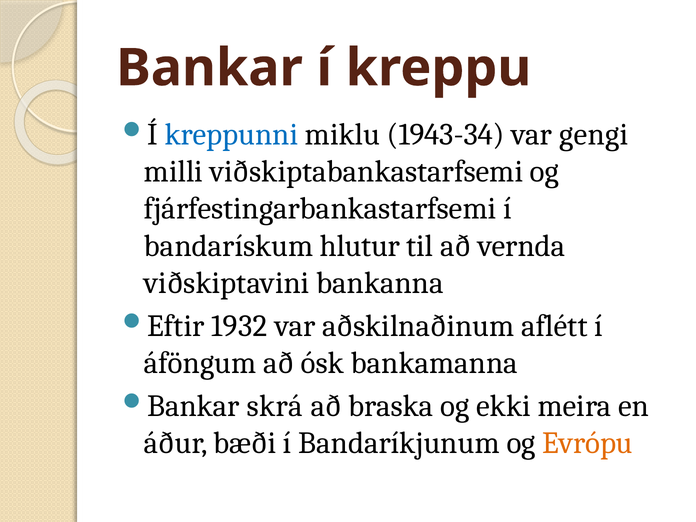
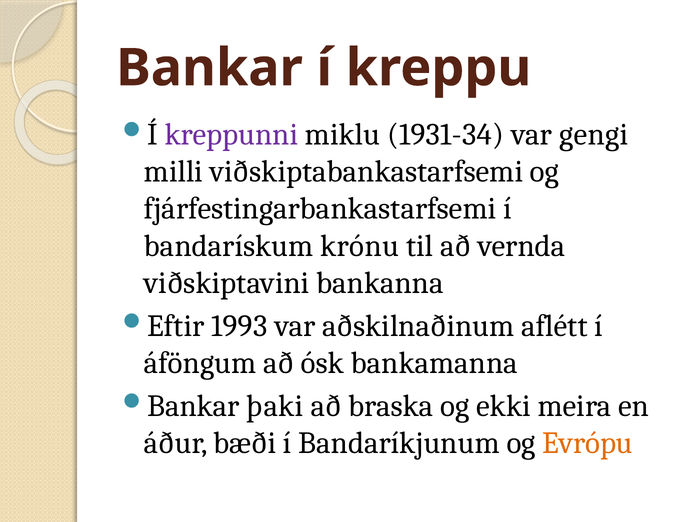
kreppunni colour: blue -> purple (231, 134)
1943-34: 1943-34 -> 1931-34 (446, 134)
hlutur: hlutur -> krónu (360, 246)
1932: 1932 -> 1993 (239, 326)
skrá: skrá -> þaki (275, 406)
